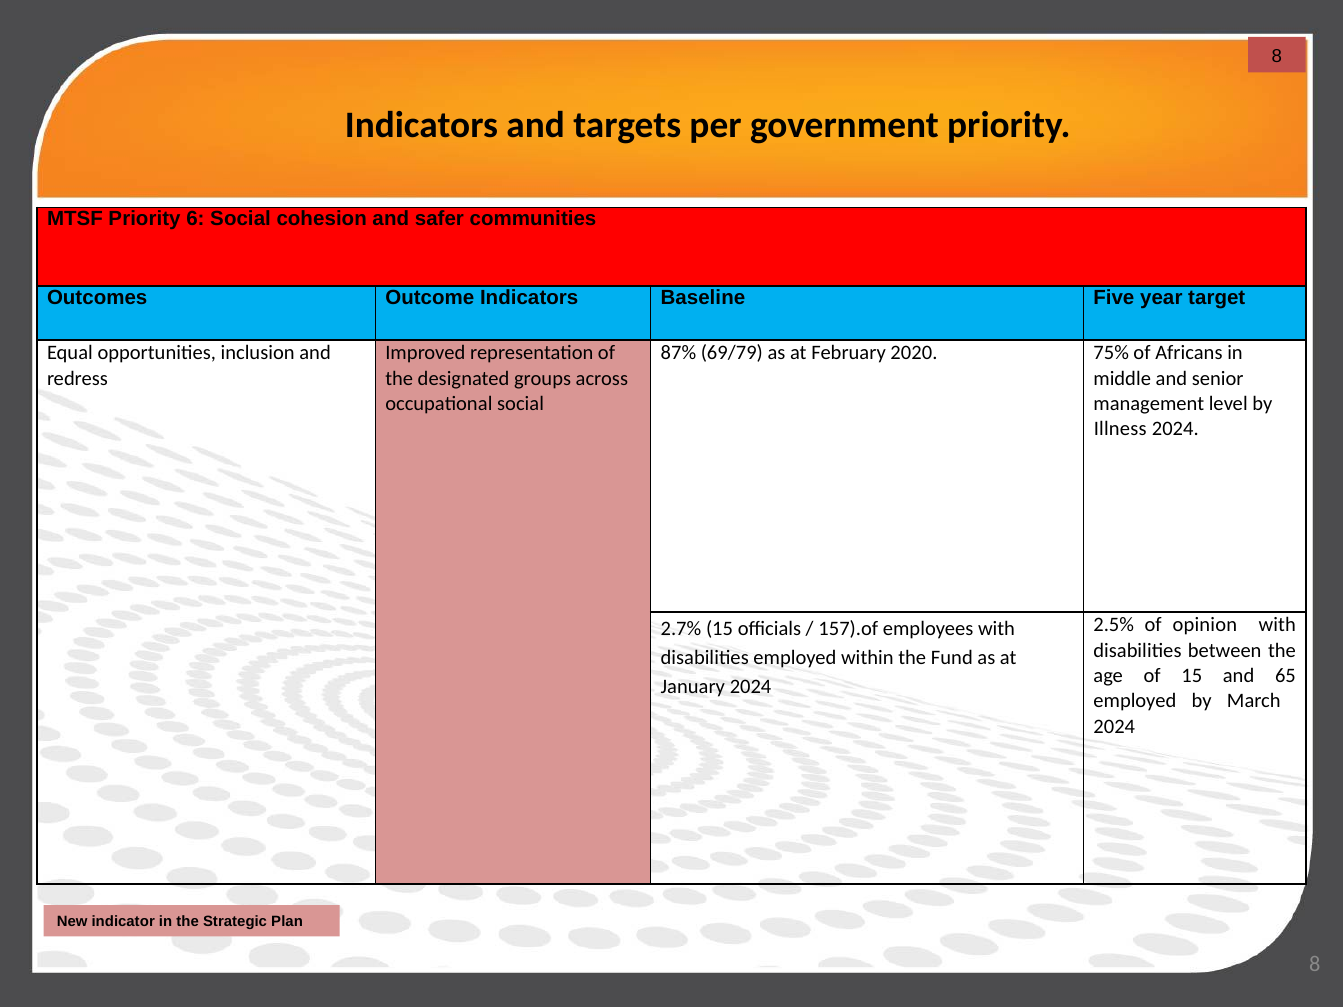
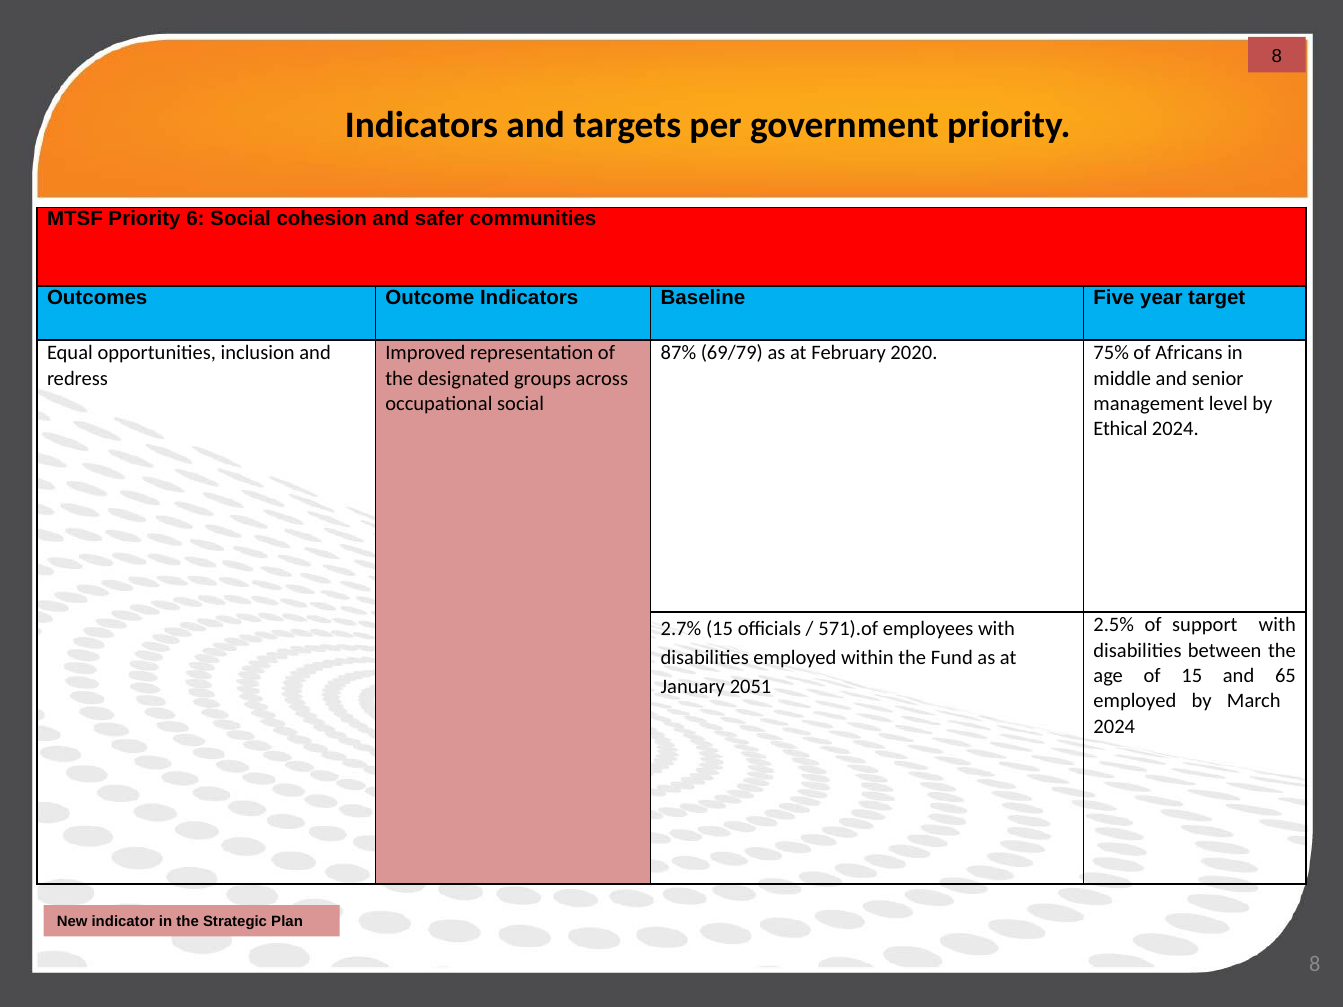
Illness: Illness -> Ethical (1120, 429)
opinion: opinion -> support (1205, 625)
157).of: 157).of -> 571).of (848, 629)
January 2024: 2024 -> 2051 (751, 687)
